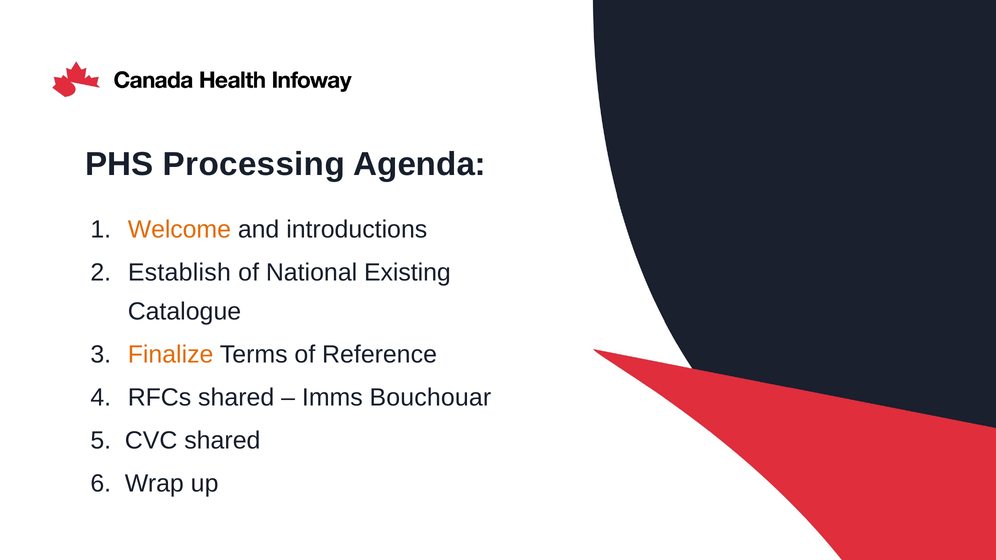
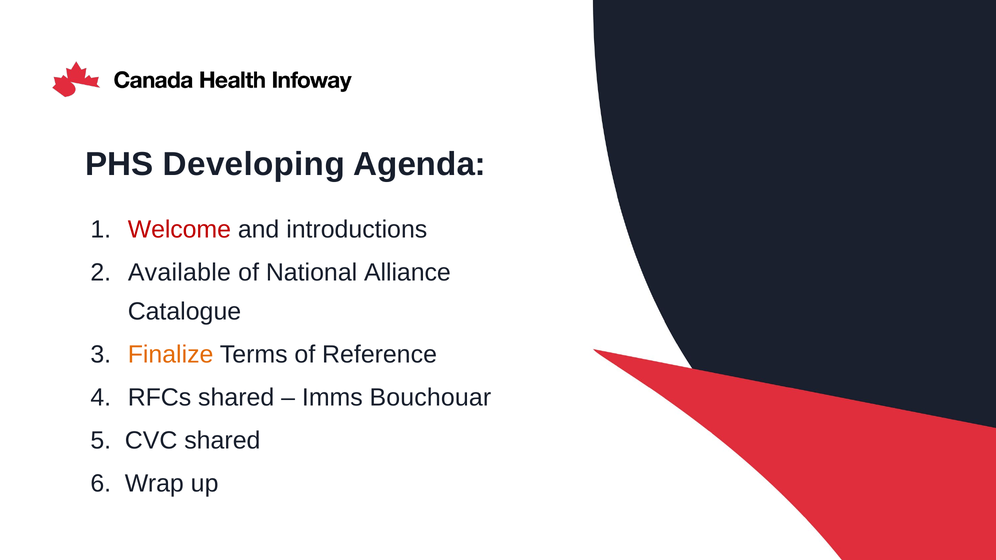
Processing: Processing -> Developing (254, 164)
Welcome colour: orange -> red (179, 230)
Establish: Establish -> Available (179, 273)
Existing: Existing -> Alliance (407, 273)
